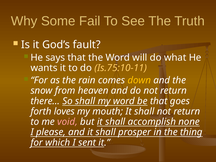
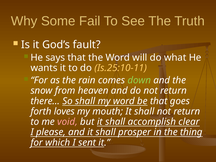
Is.75:10-11: Is.75:10-11 -> Is.25:10-11 (121, 68)
down colour: yellow -> light green (139, 80)
none: none -> clear (189, 122)
